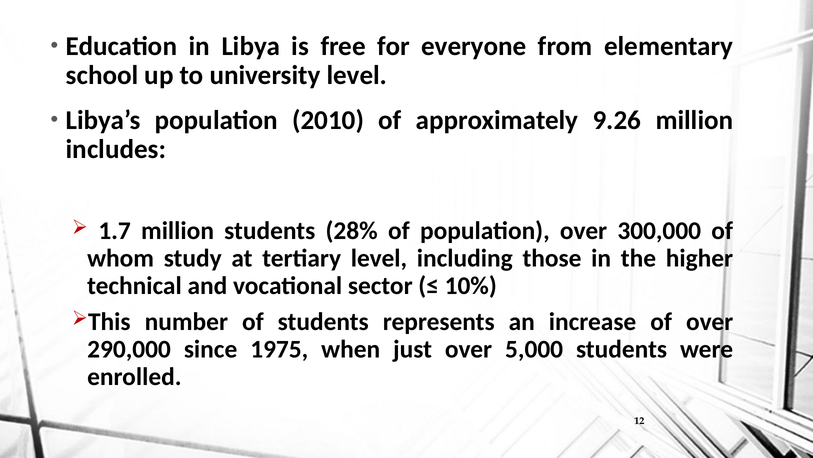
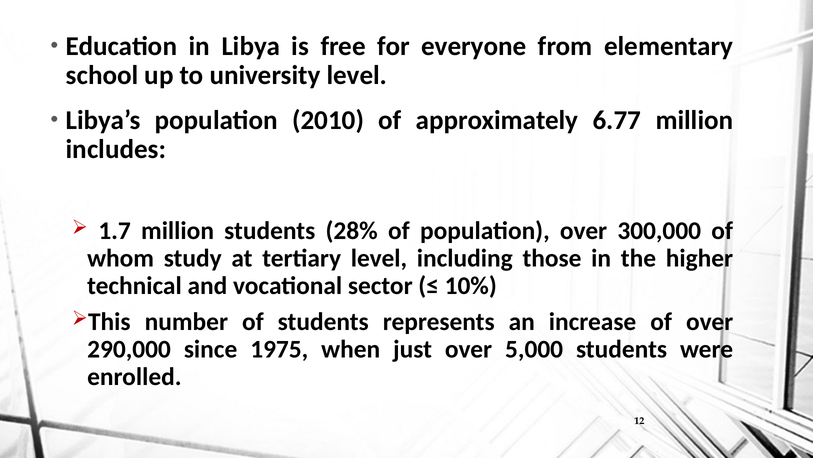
9.26: 9.26 -> 6.77 (617, 120)
